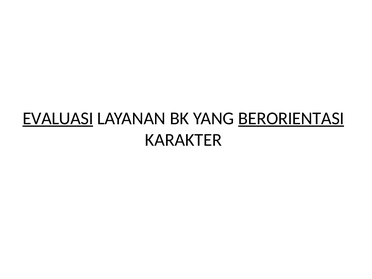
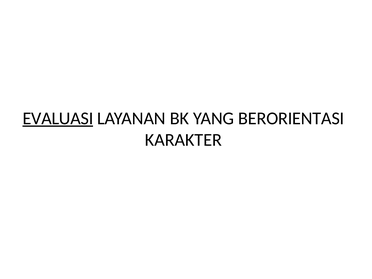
BERORIENTASI underline: present -> none (291, 118)
